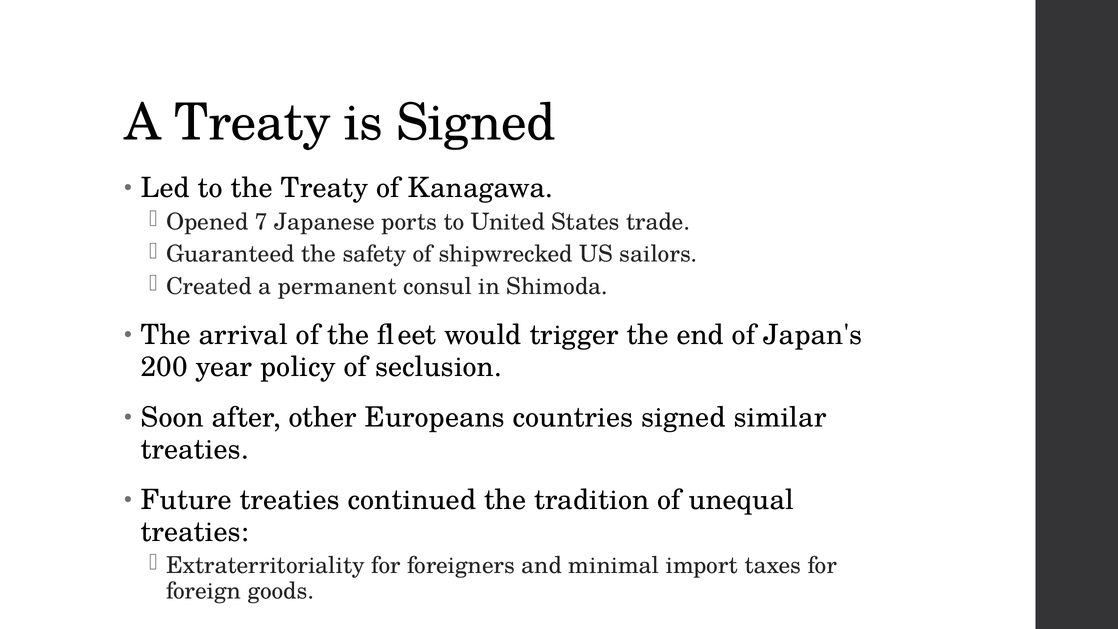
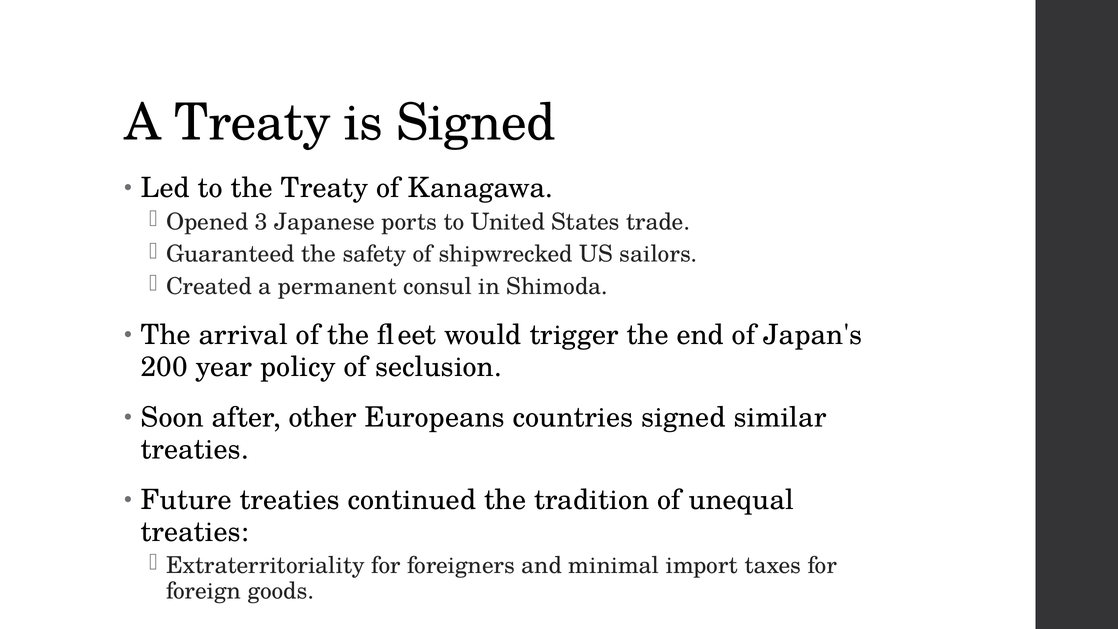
7: 7 -> 3 (261, 222)
